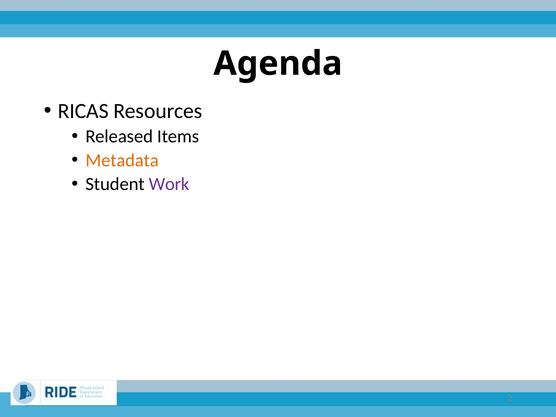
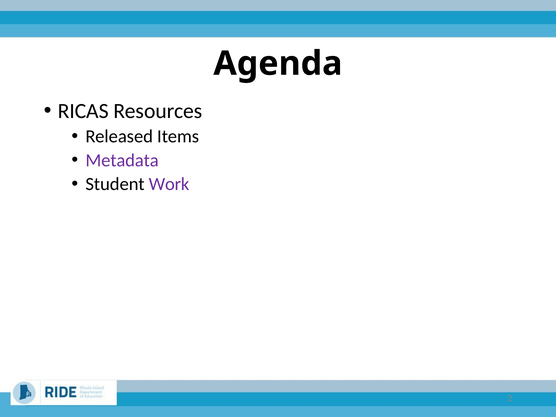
Metadata colour: orange -> purple (122, 160)
